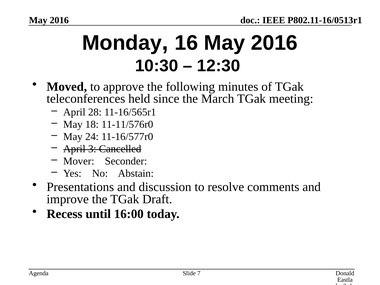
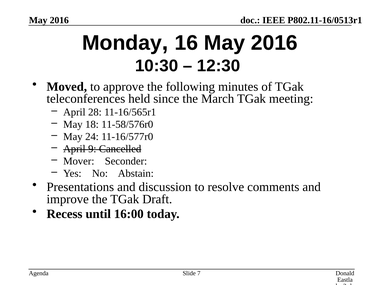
11-11/576r0: 11-11/576r0 -> 11-58/576r0 (127, 124)
3: 3 -> 9 (92, 149)
